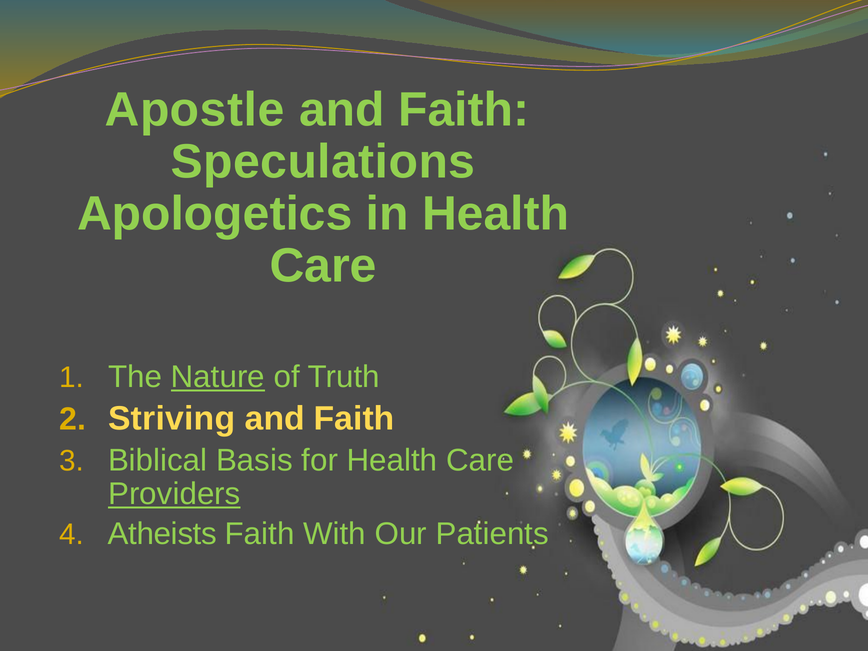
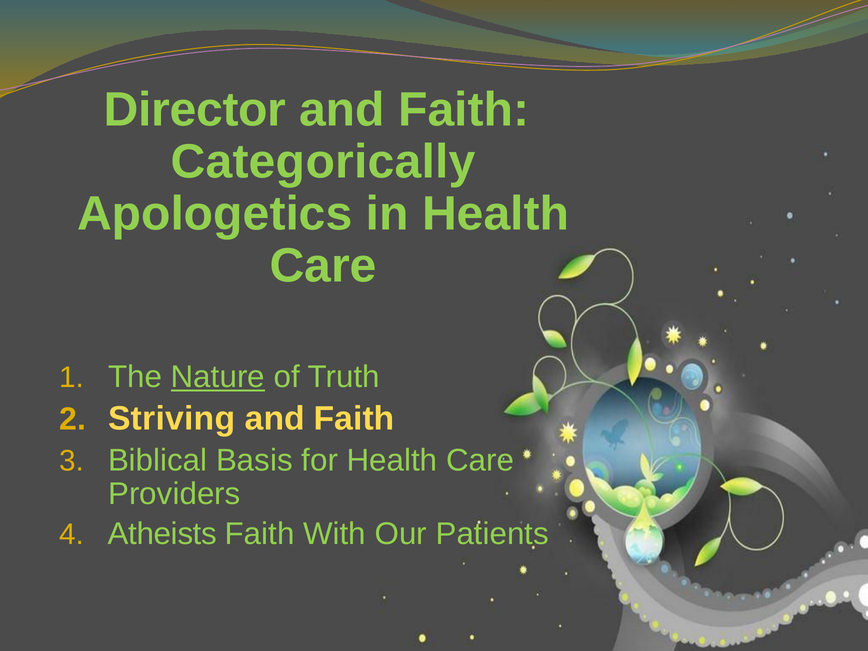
Apostle: Apostle -> Director (195, 110)
Speculations: Speculations -> Categorically (323, 162)
Providers underline: present -> none (174, 494)
